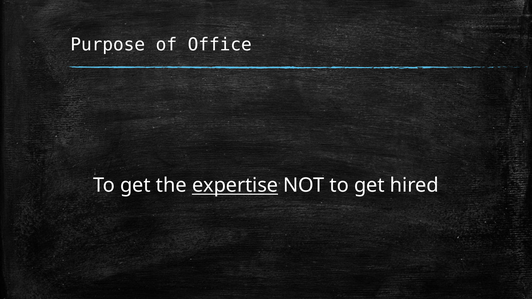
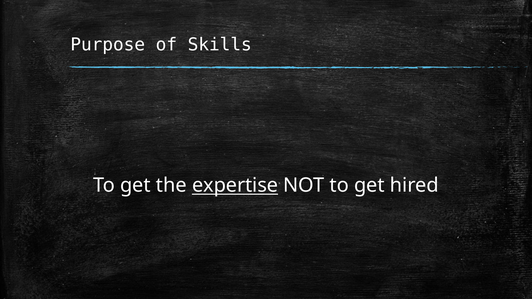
Office: Office -> Skills (220, 45)
